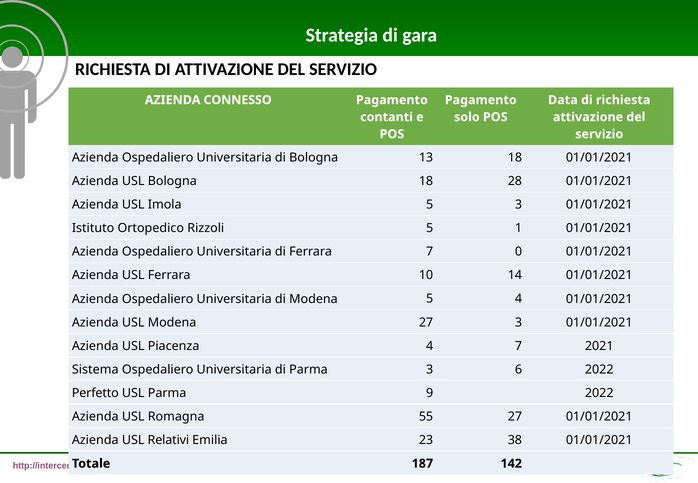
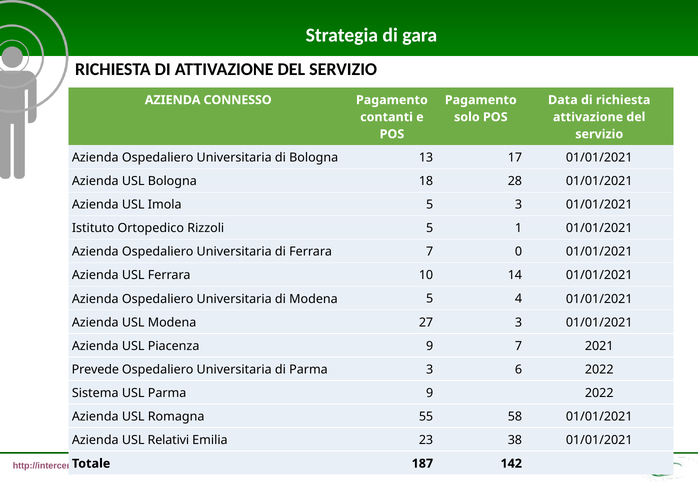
13 18: 18 -> 17 (515, 158)
Piacenza 4: 4 -> 9 (430, 346)
Sistema: Sistema -> Prevede (95, 370)
Perfetto: Perfetto -> Sistema (95, 393)
55 27: 27 -> 58 (515, 417)
